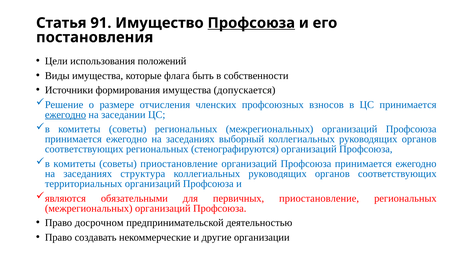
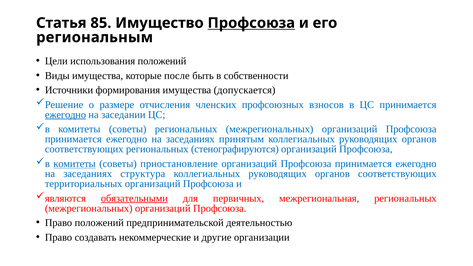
91: 91 -> 85 (101, 23)
постановления: постановления -> региональным (95, 37)
флага: флага -> после (177, 76)
выборный: выборный -> принятым (241, 139)
комитеты underline: none -> present (75, 164)
обязательными underline: none -> present (134, 198)
первичных приостановление: приостановление -> межрегиональная (319, 198)
Право досрочном: досрочном -> положений (99, 223)
